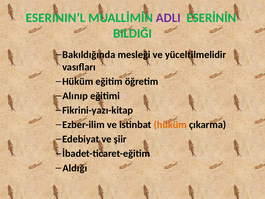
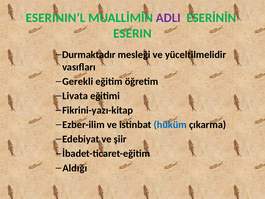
BILDIĞI: BILDIĞI -> ESERIN (132, 33)
Bakıldığında: Bakıldığında -> Durmaktadır (89, 55)
Hüküm: Hüküm -> Gerekli (78, 81)
Alınıp: Alınıp -> Livata (75, 96)
hüküm colour: orange -> blue (170, 125)
